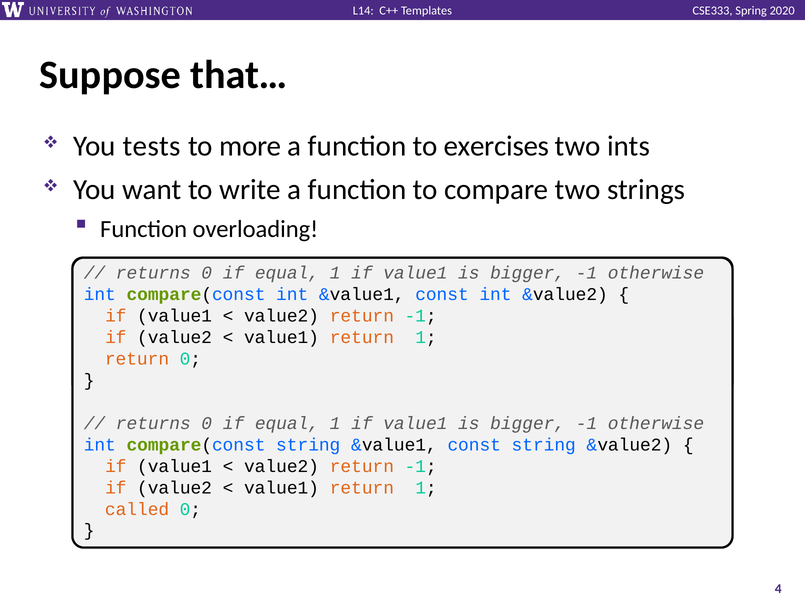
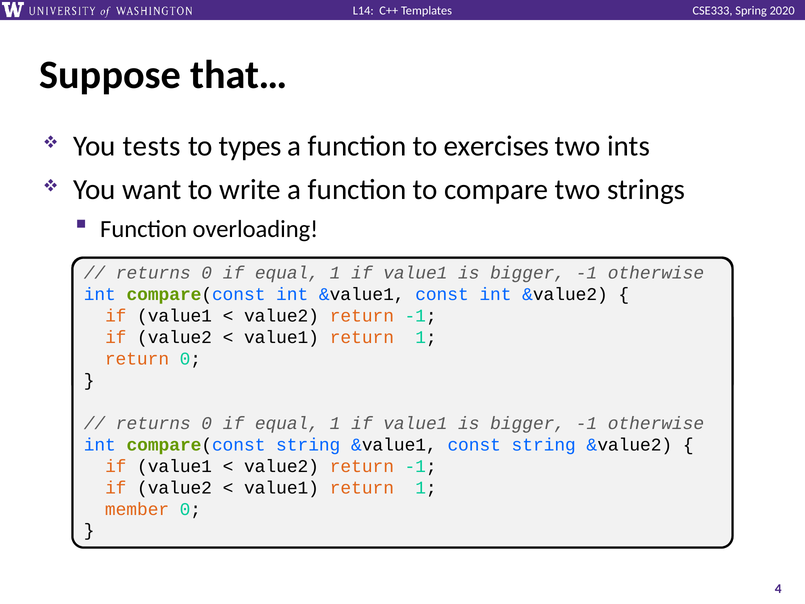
more: more -> types (250, 146)
called: called -> member (137, 509)
